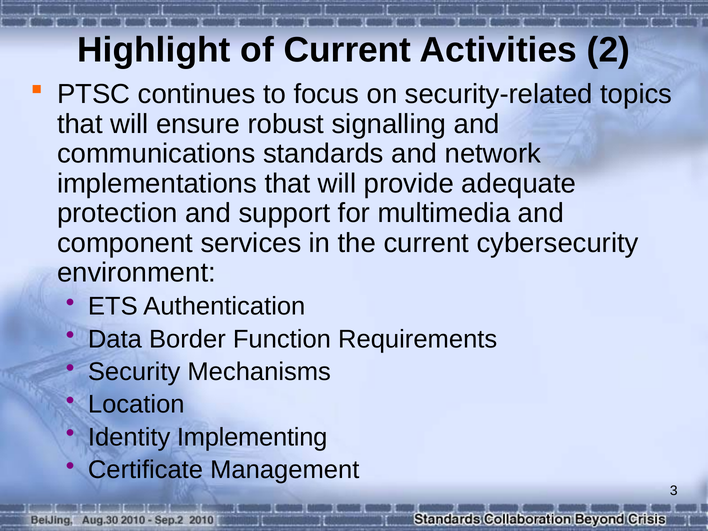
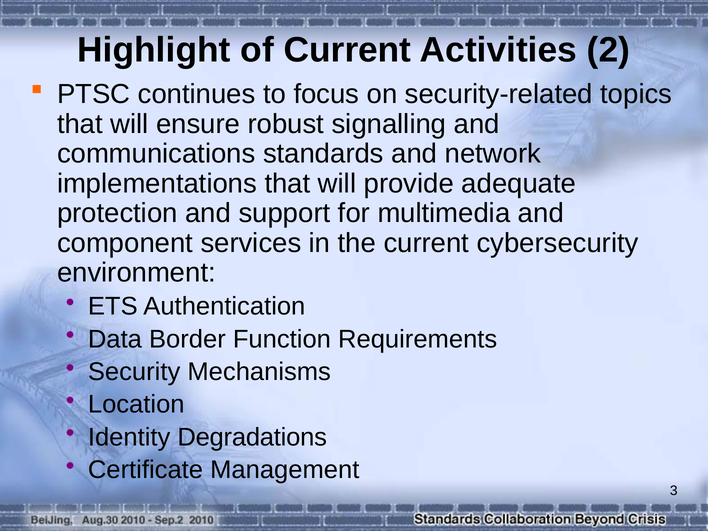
Implementing: Implementing -> Degradations (252, 437)
